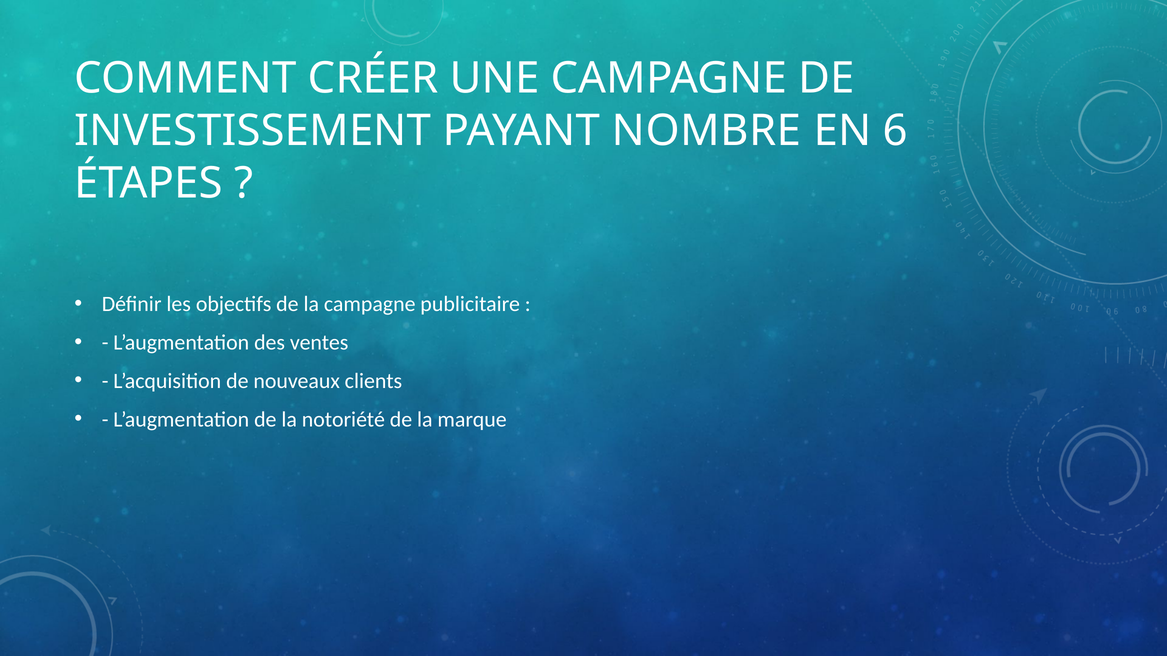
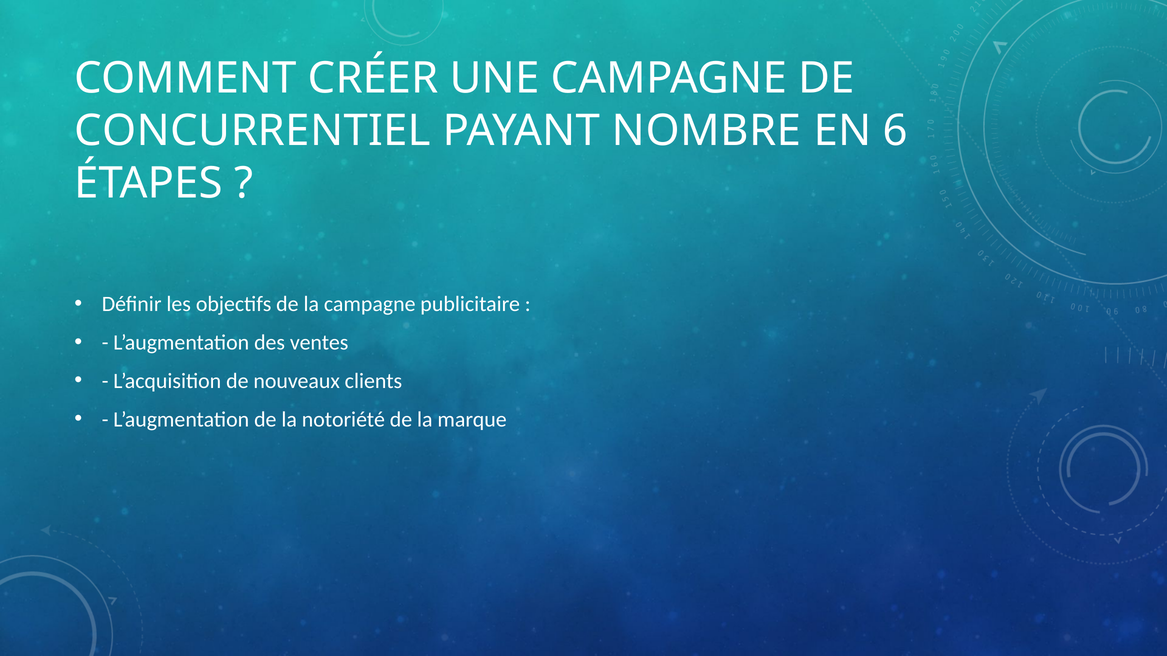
INVESTISSEMENT: INVESTISSEMENT -> CONCURRENTIEL (253, 131)
